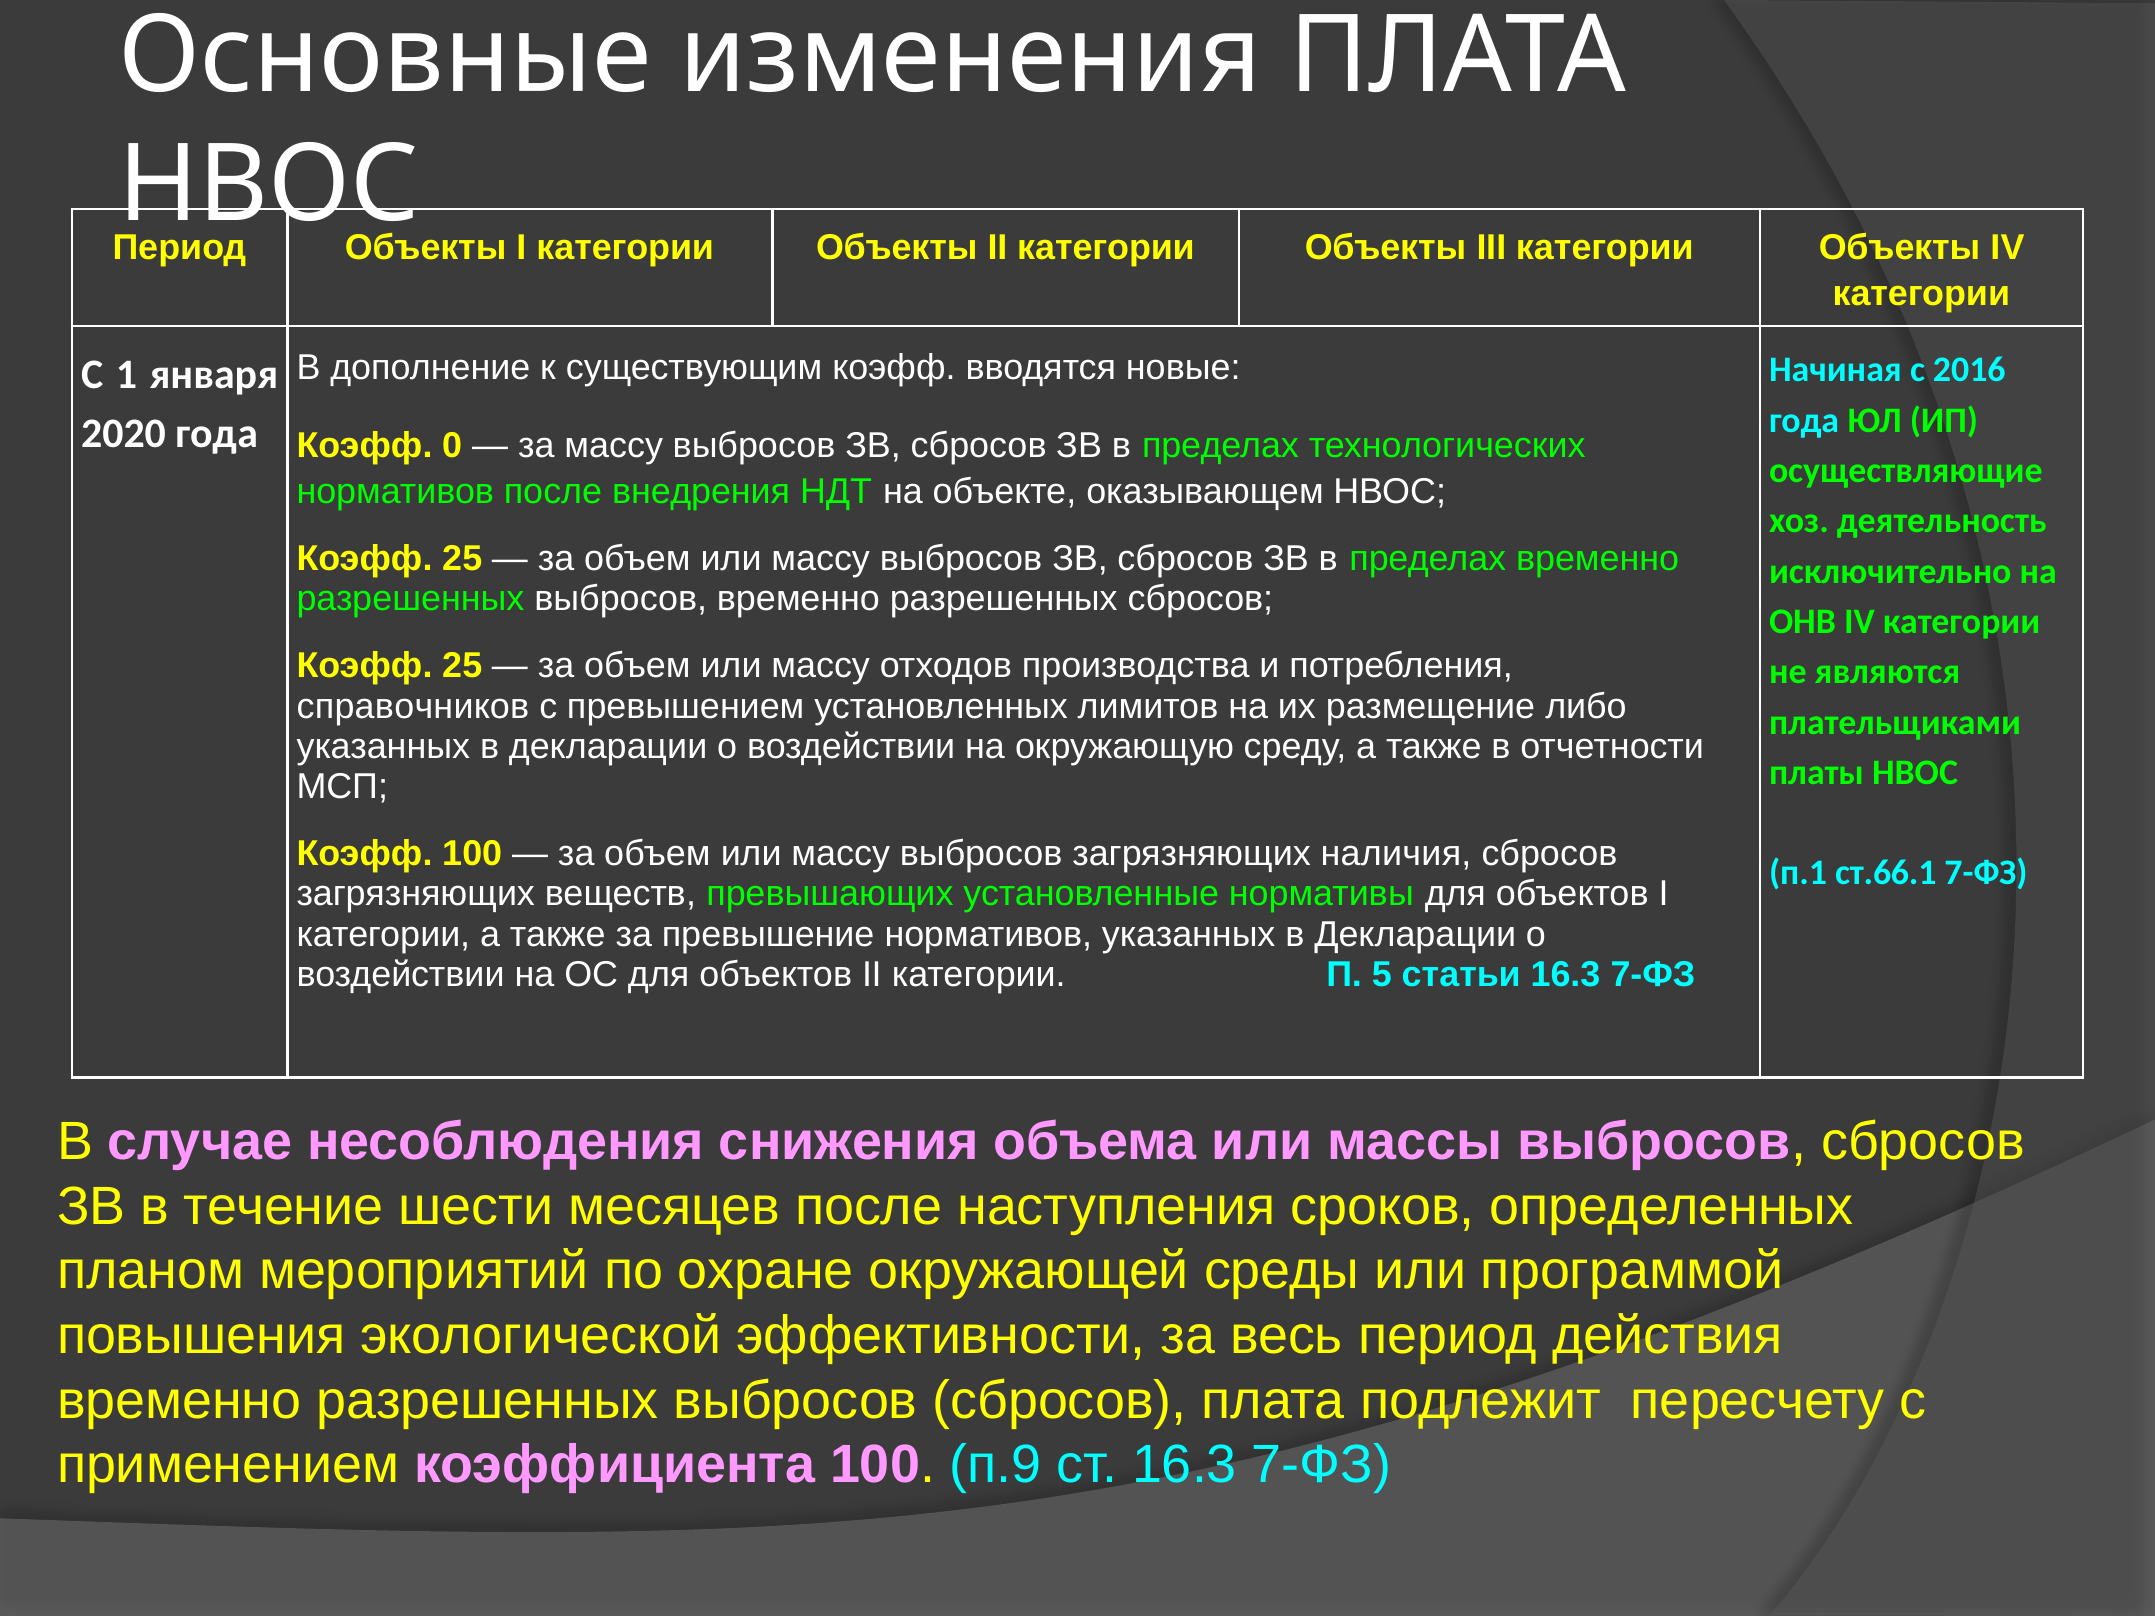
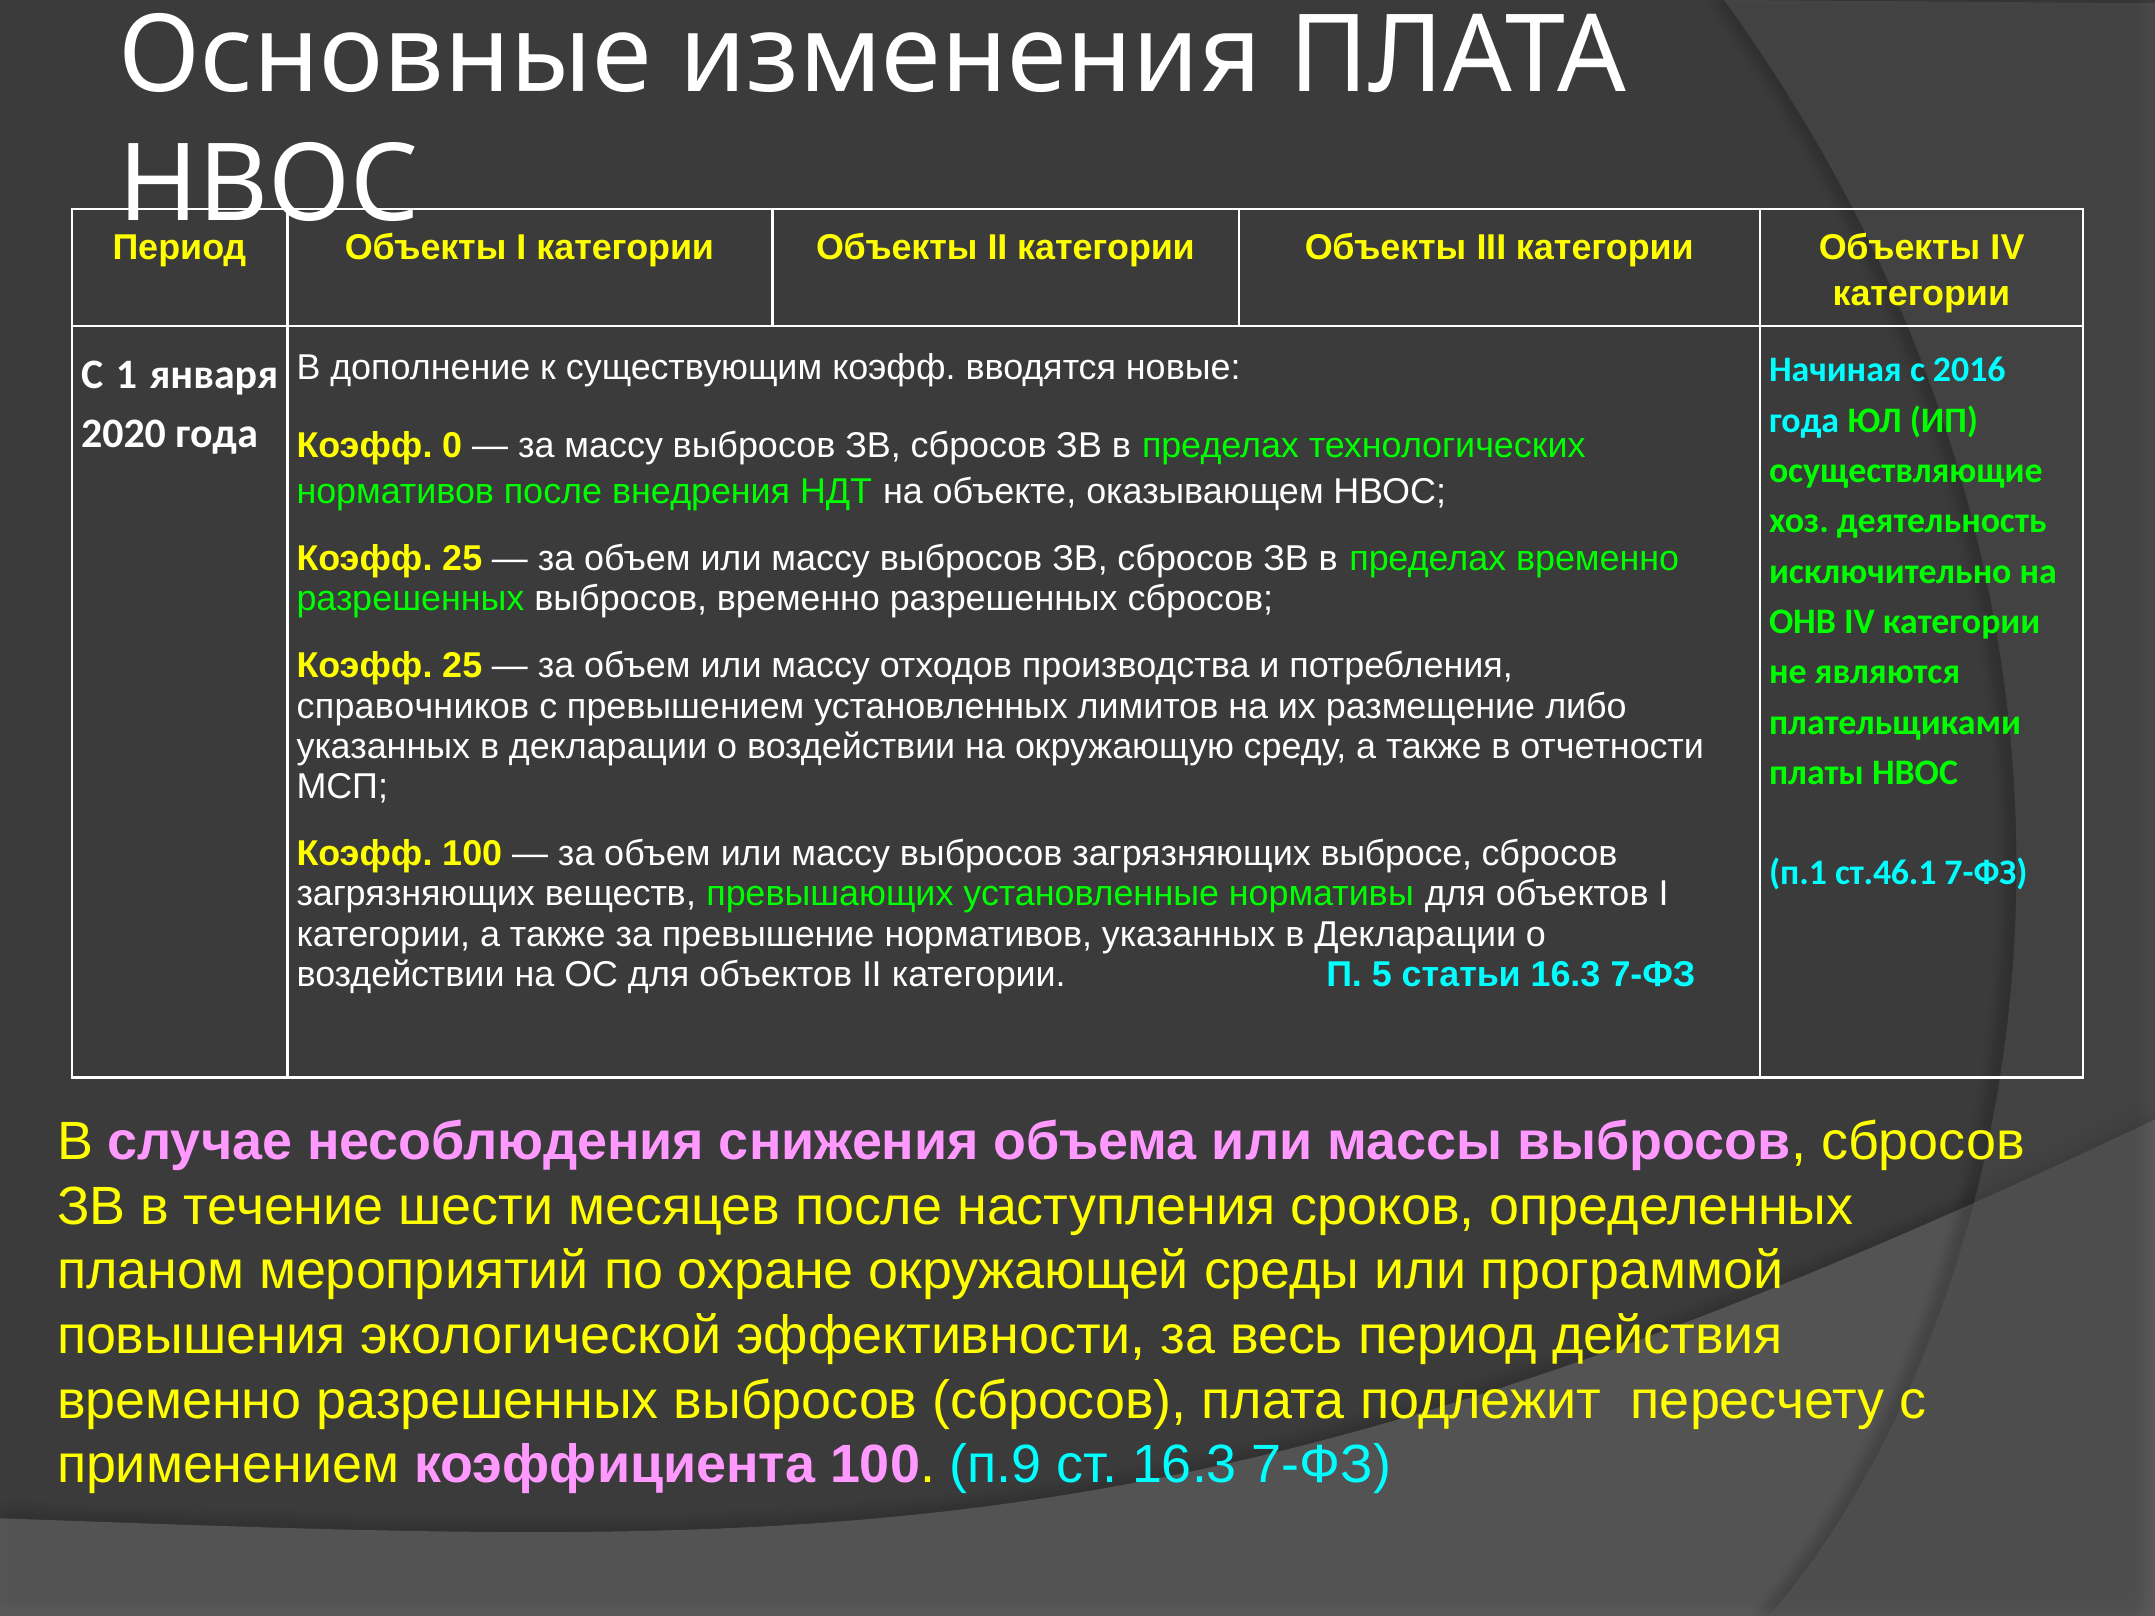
наличия: наличия -> выбросе (1396, 854)
ст.66.1: ст.66.1 -> ст.46.1 (1886, 873)
